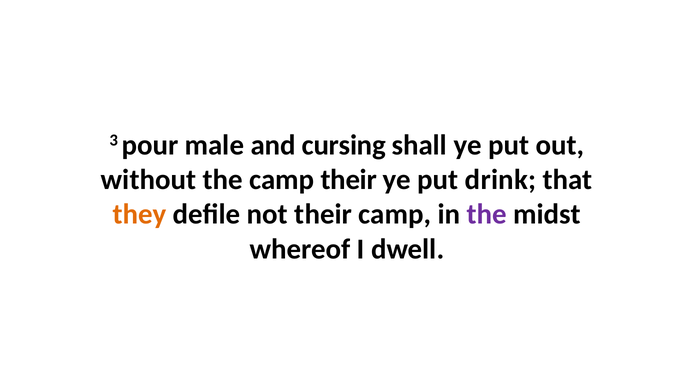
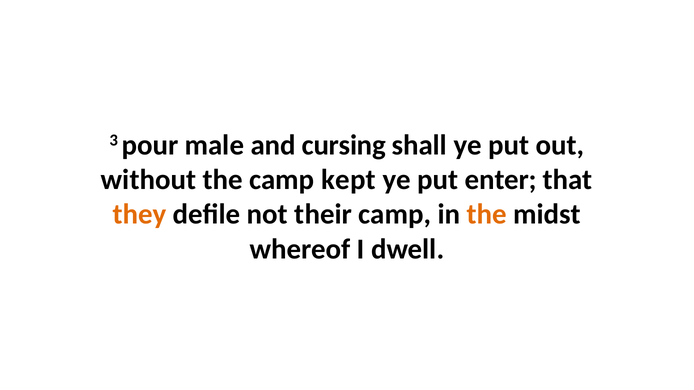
camp their: their -> kept (349, 180)
drink: drink -> enter (501, 180)
the colour: purple -> orange (487, 215)
